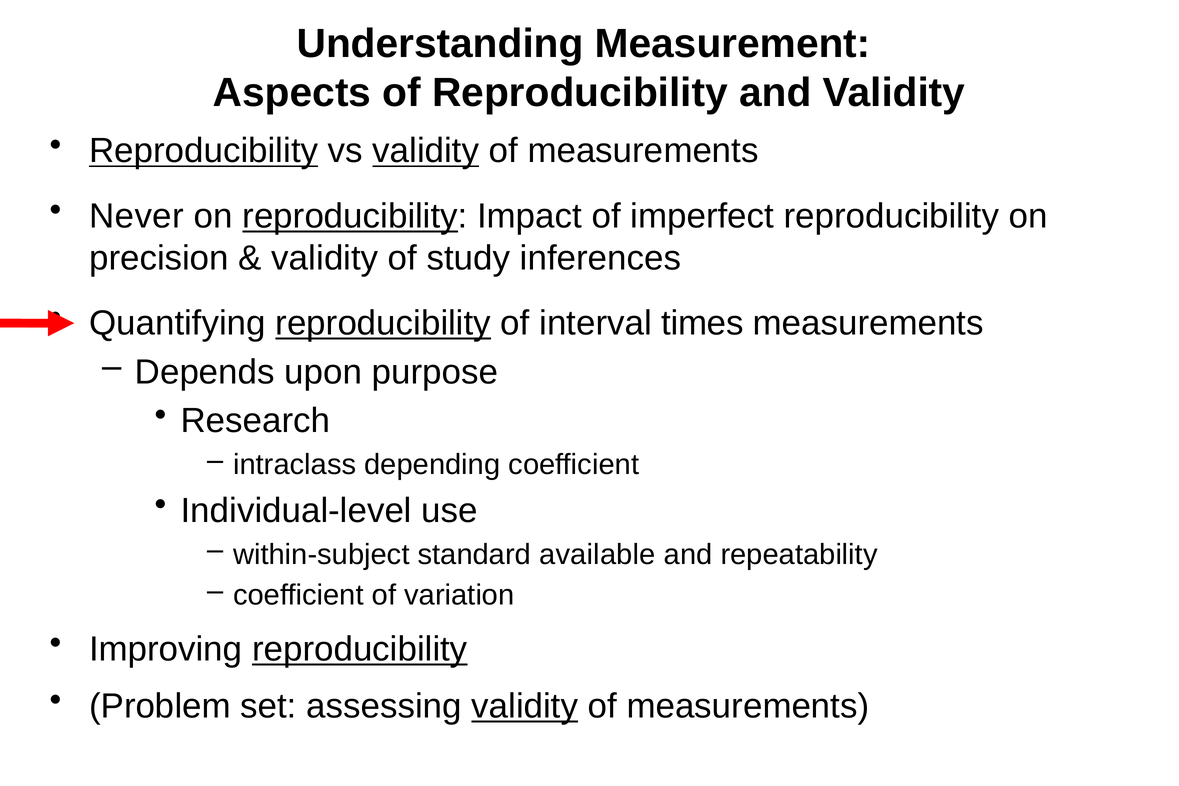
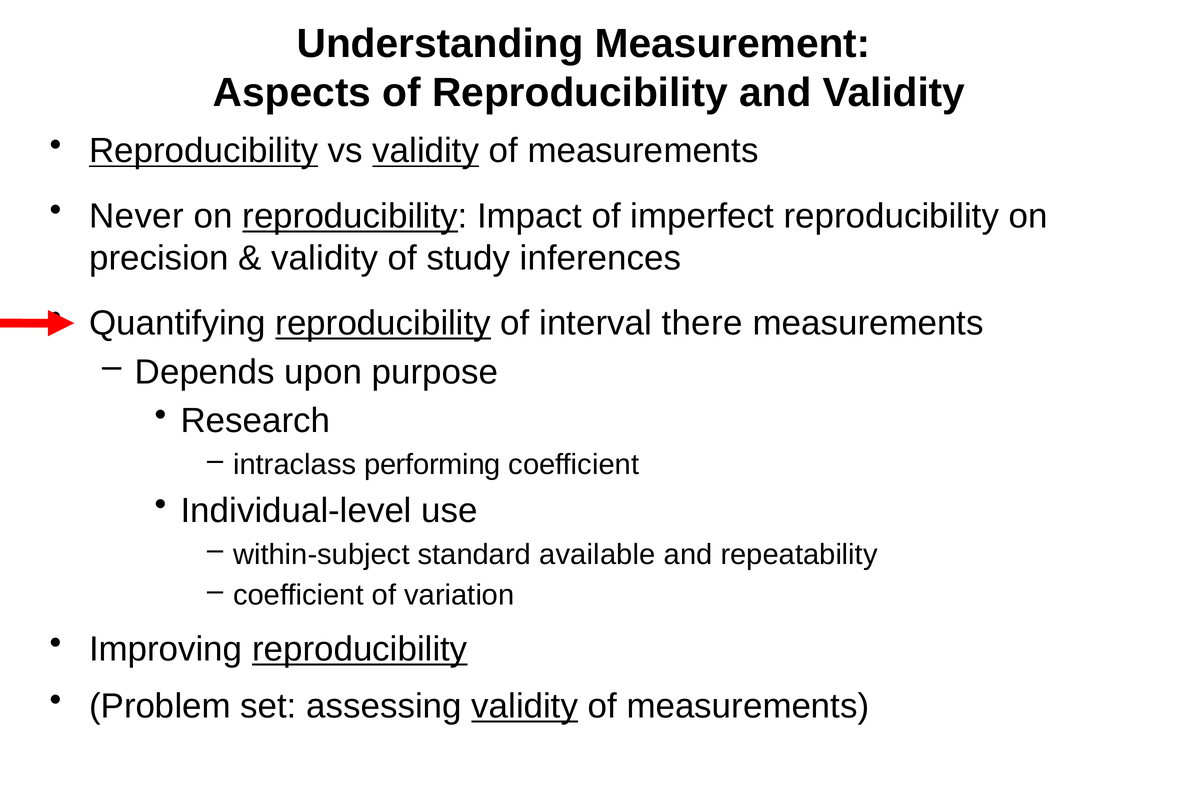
times: times -> there (702, 323)
depending: depending -> performing (432, 465)
